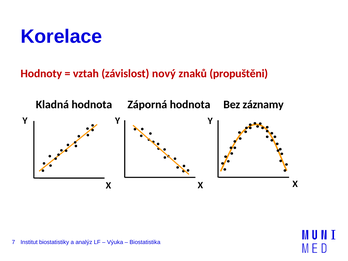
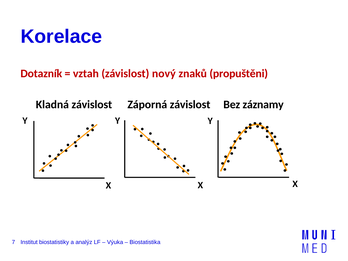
Hodnoty: Hodnoty -> Dotazník (41, 74)
Kladná hodnota: hodnota -> závislost (92, 105)
Záporná hodnota: hodnota -> závislost (190, 105)
